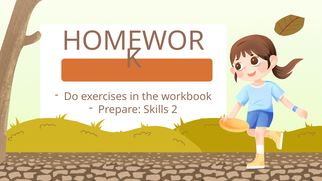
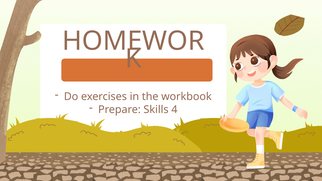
2: 2 -> 4 (174, 110)
